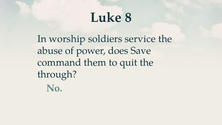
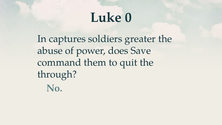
8: 8 -> 0 (128, 17)
worship: worship -> captures (67, 39)
service: service -> greater (140, 39)
